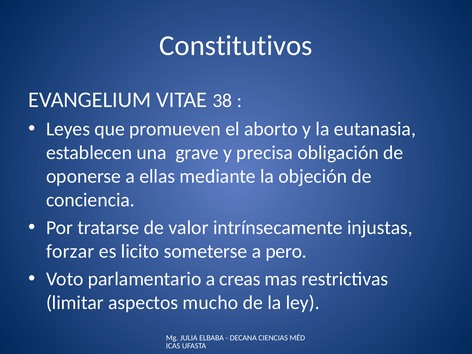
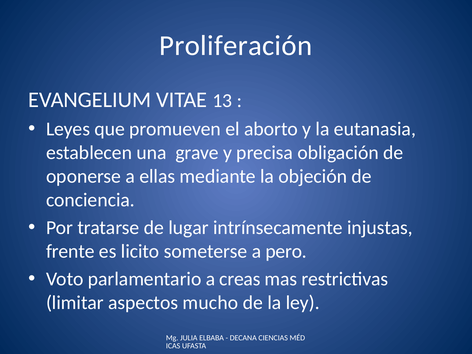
Constitutivos: Constitutivos -> Proliferación (236, 46)
38: 38 -> 13 (222, 101)
valor: valor -> lugar (188, 228)
forzar: forzar -> frente (70, 251)
